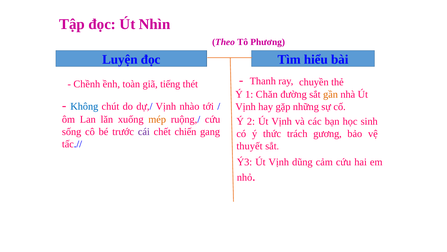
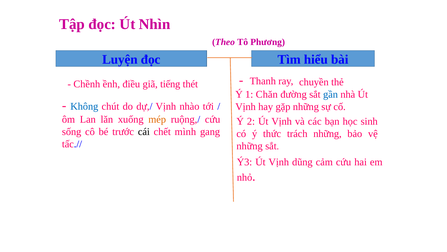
toàn: toàn -> điều (131, 84)
gần colour: orange -> blue (331, 94)
cái colour: purple -> black (144, 131)
chiến: chiến -> mình (185, 131)
trách gương: gương -> những (327, 134)
thuyết: thuyết -> những (250, 146)
